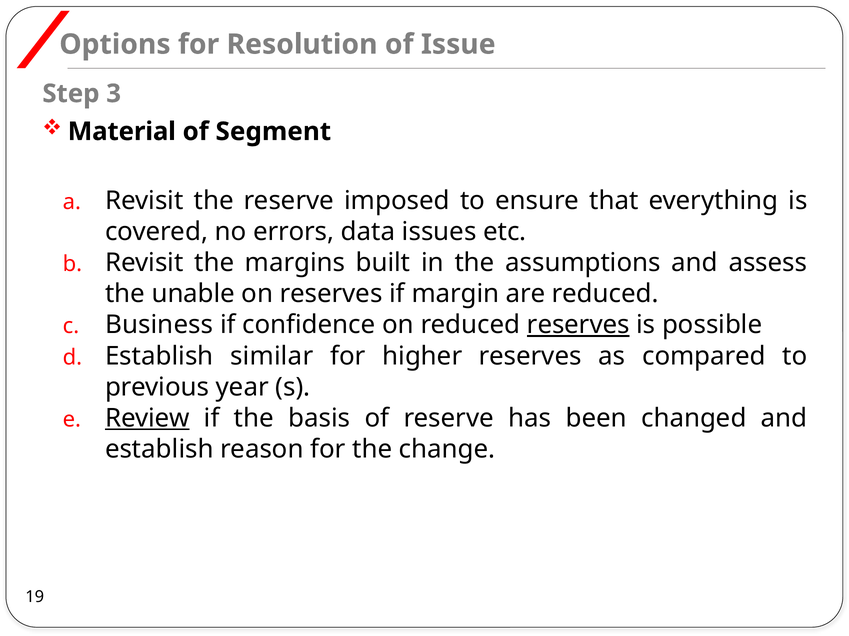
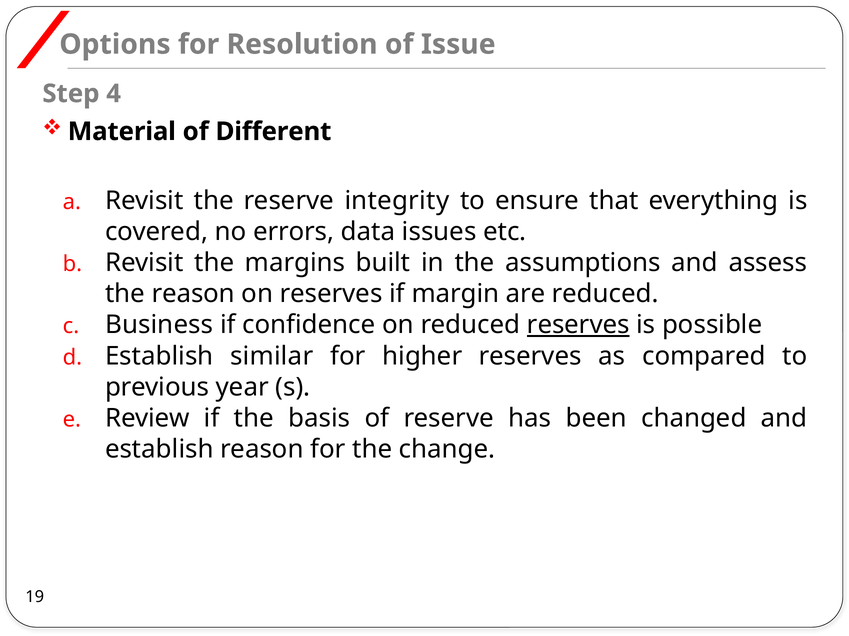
3: 3 -> 4 (114, 94)
Segment: Segment -> Different (273, 132)
imposed: imposed -> integrity (397, 201)
the unable: unable -> reason (193, 294)
Review underline: present -> none (147, 419)
